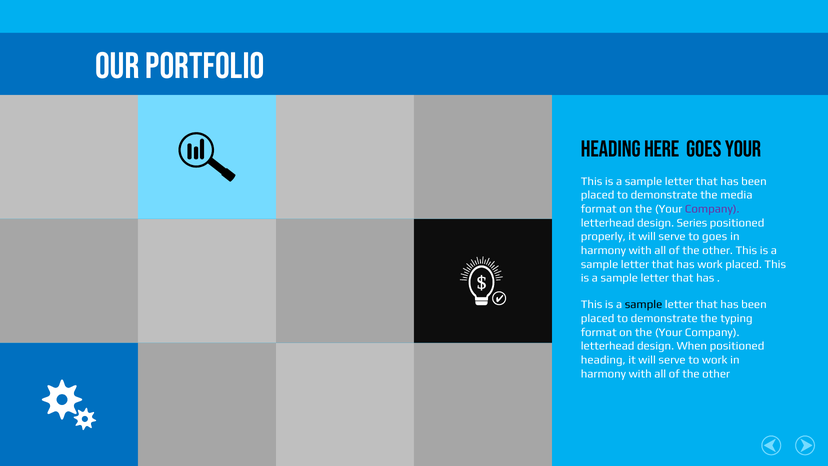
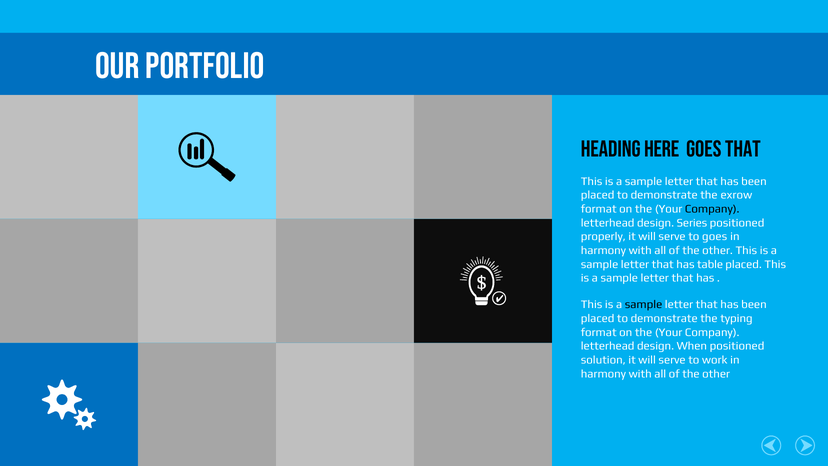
goes your: your -> that (743, 149)
media: media -> exrow (736, 195)
Company colour: purple -> black (712, 209)
has work: work -> table (710, 264)
heading: heading -> solution (603, 360)
